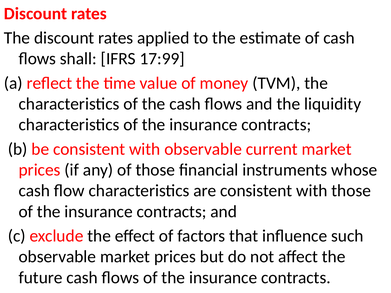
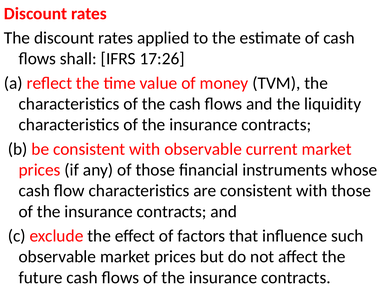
17:99: 17:99 -> 17:26 (162, 59)
